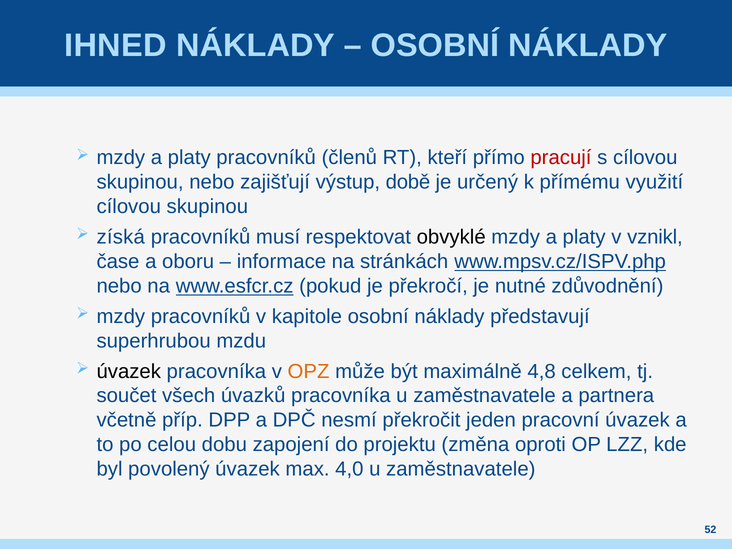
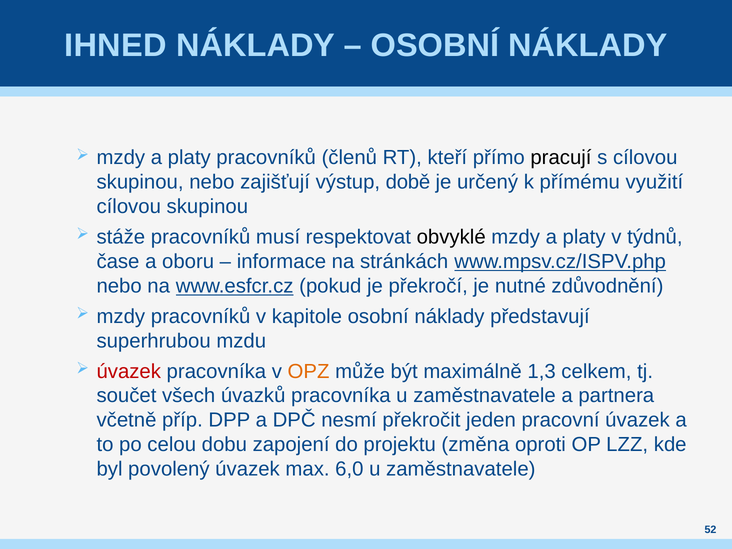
pracují colour: red -> black (561, 158)
získá: získá -> stáže (121, 237)
vznikl: vznikl -> týdnů (655, 237)
úvazek colour: black -> red (129, 371)
4,8: 4,8 -> 1,3 (542, 371)
4,0: 4,0 -> 6,0 (349, 469)
